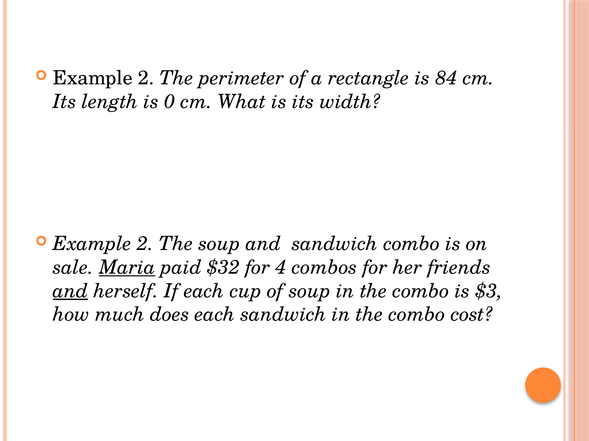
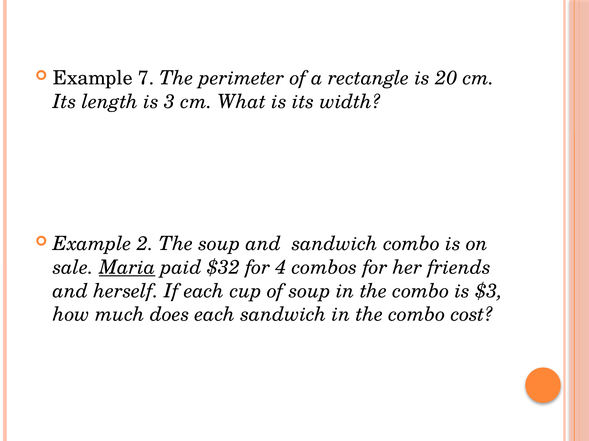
2: 2 -> 7 (146, 78)
84: 84 -> 20 (446, 78)
0: 0 -> 3 (170, 102)
and underline: present -> none (71, 291)
